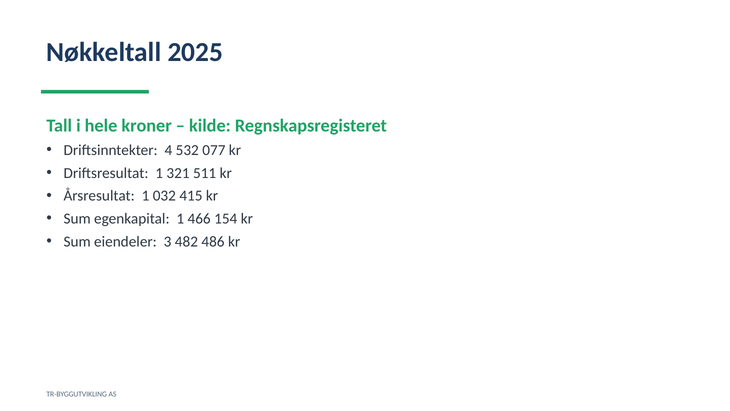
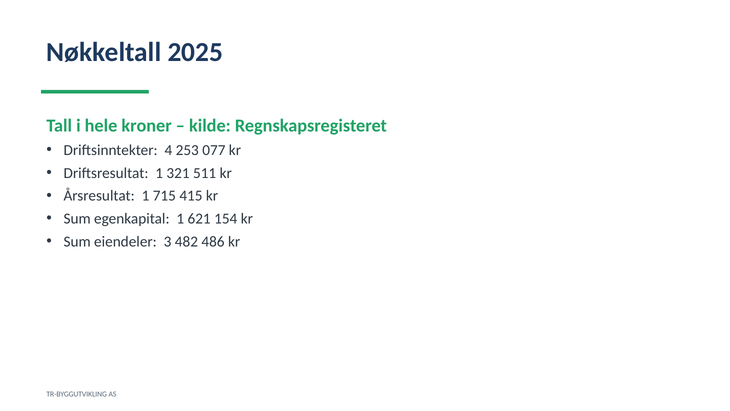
532: 532 -> 253 (187, 150)
032: 032 -> 715 (164, 196)
466: 466 -> 621 (199, 219)
